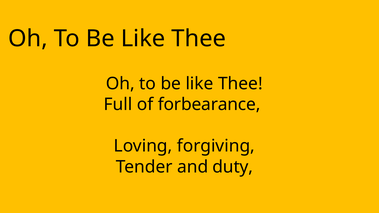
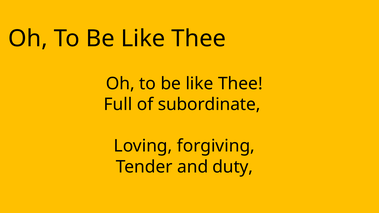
forbearance: forbearance -> subordinate (209, 104)
